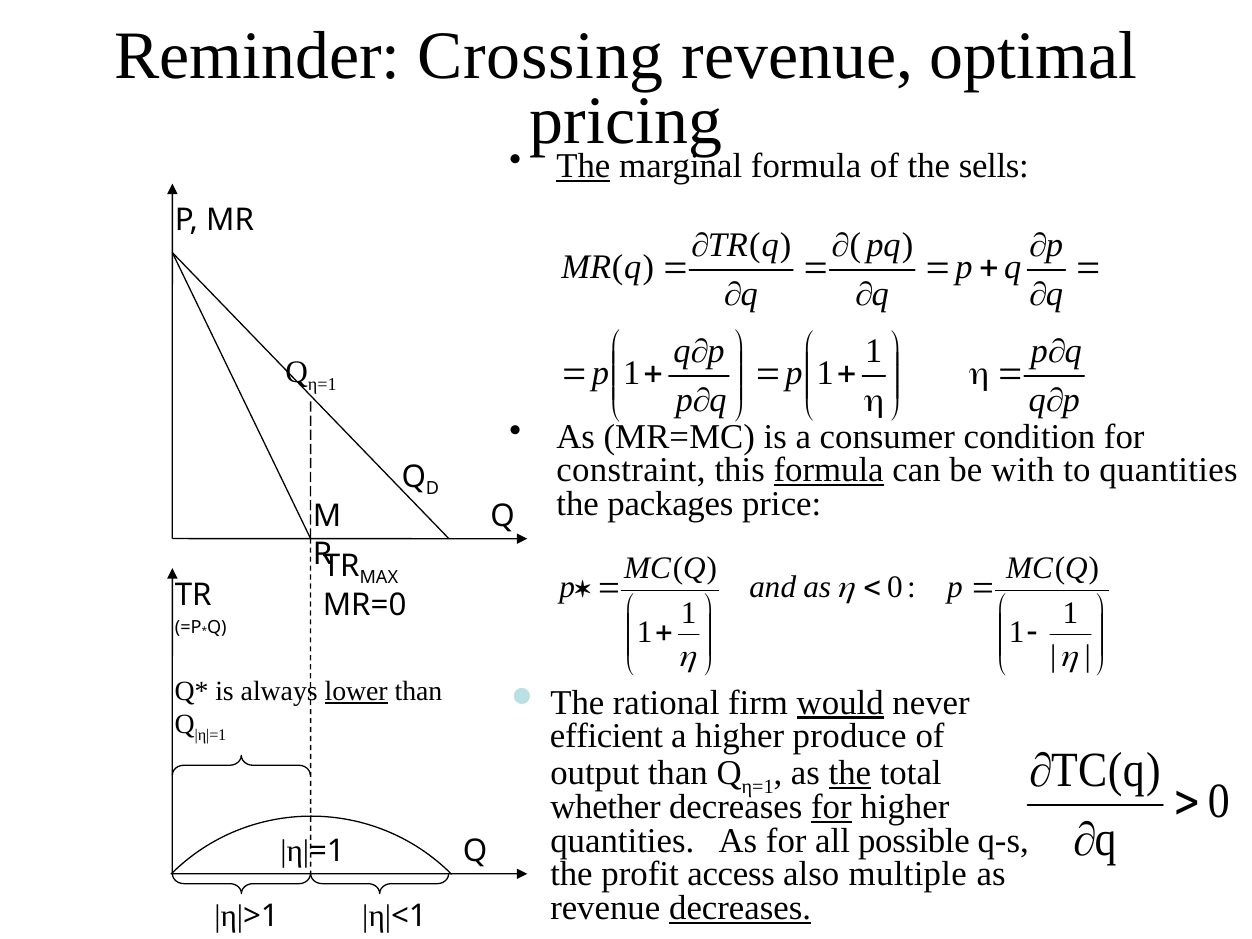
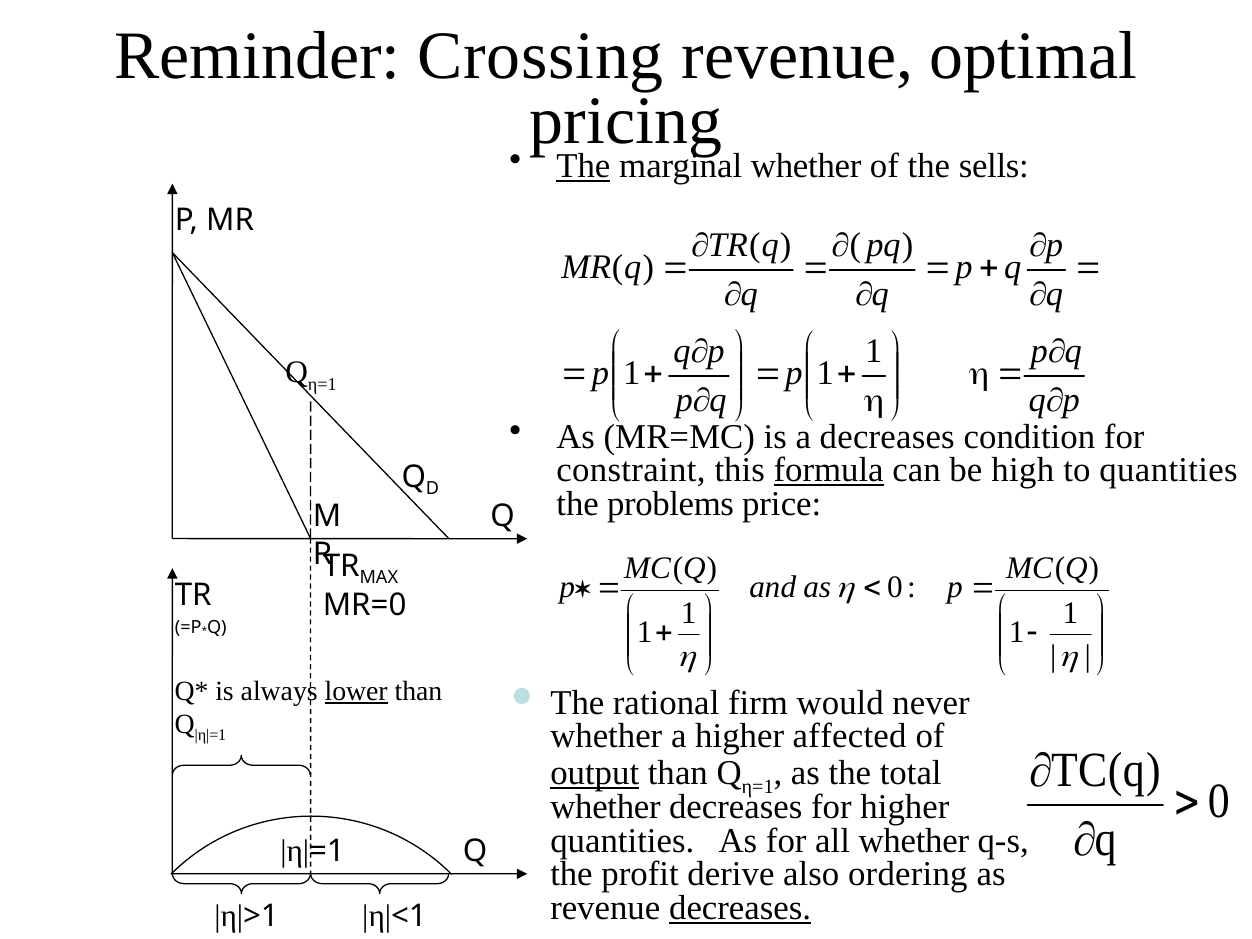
marginal formula: formula -> whether (806, 166)
a consumer: consumer -> decreases (887, 437)
with: with -> high (1023, 470)
packages: packages -> problems (671, 504)
would underline: present -> none (840, 703)
efficient: efficient -> whether (606, 736)
produce: produce -> affected (850, 736)
output underline: none -> present (595, 773)
the underline: present -> none (850, 773)
for underline: present -> none (831, 807)
all possible: possible -> whether (914, 841)
access: access -> derive (731, 874)
multiple: multiple -> ordering (908, 874)
